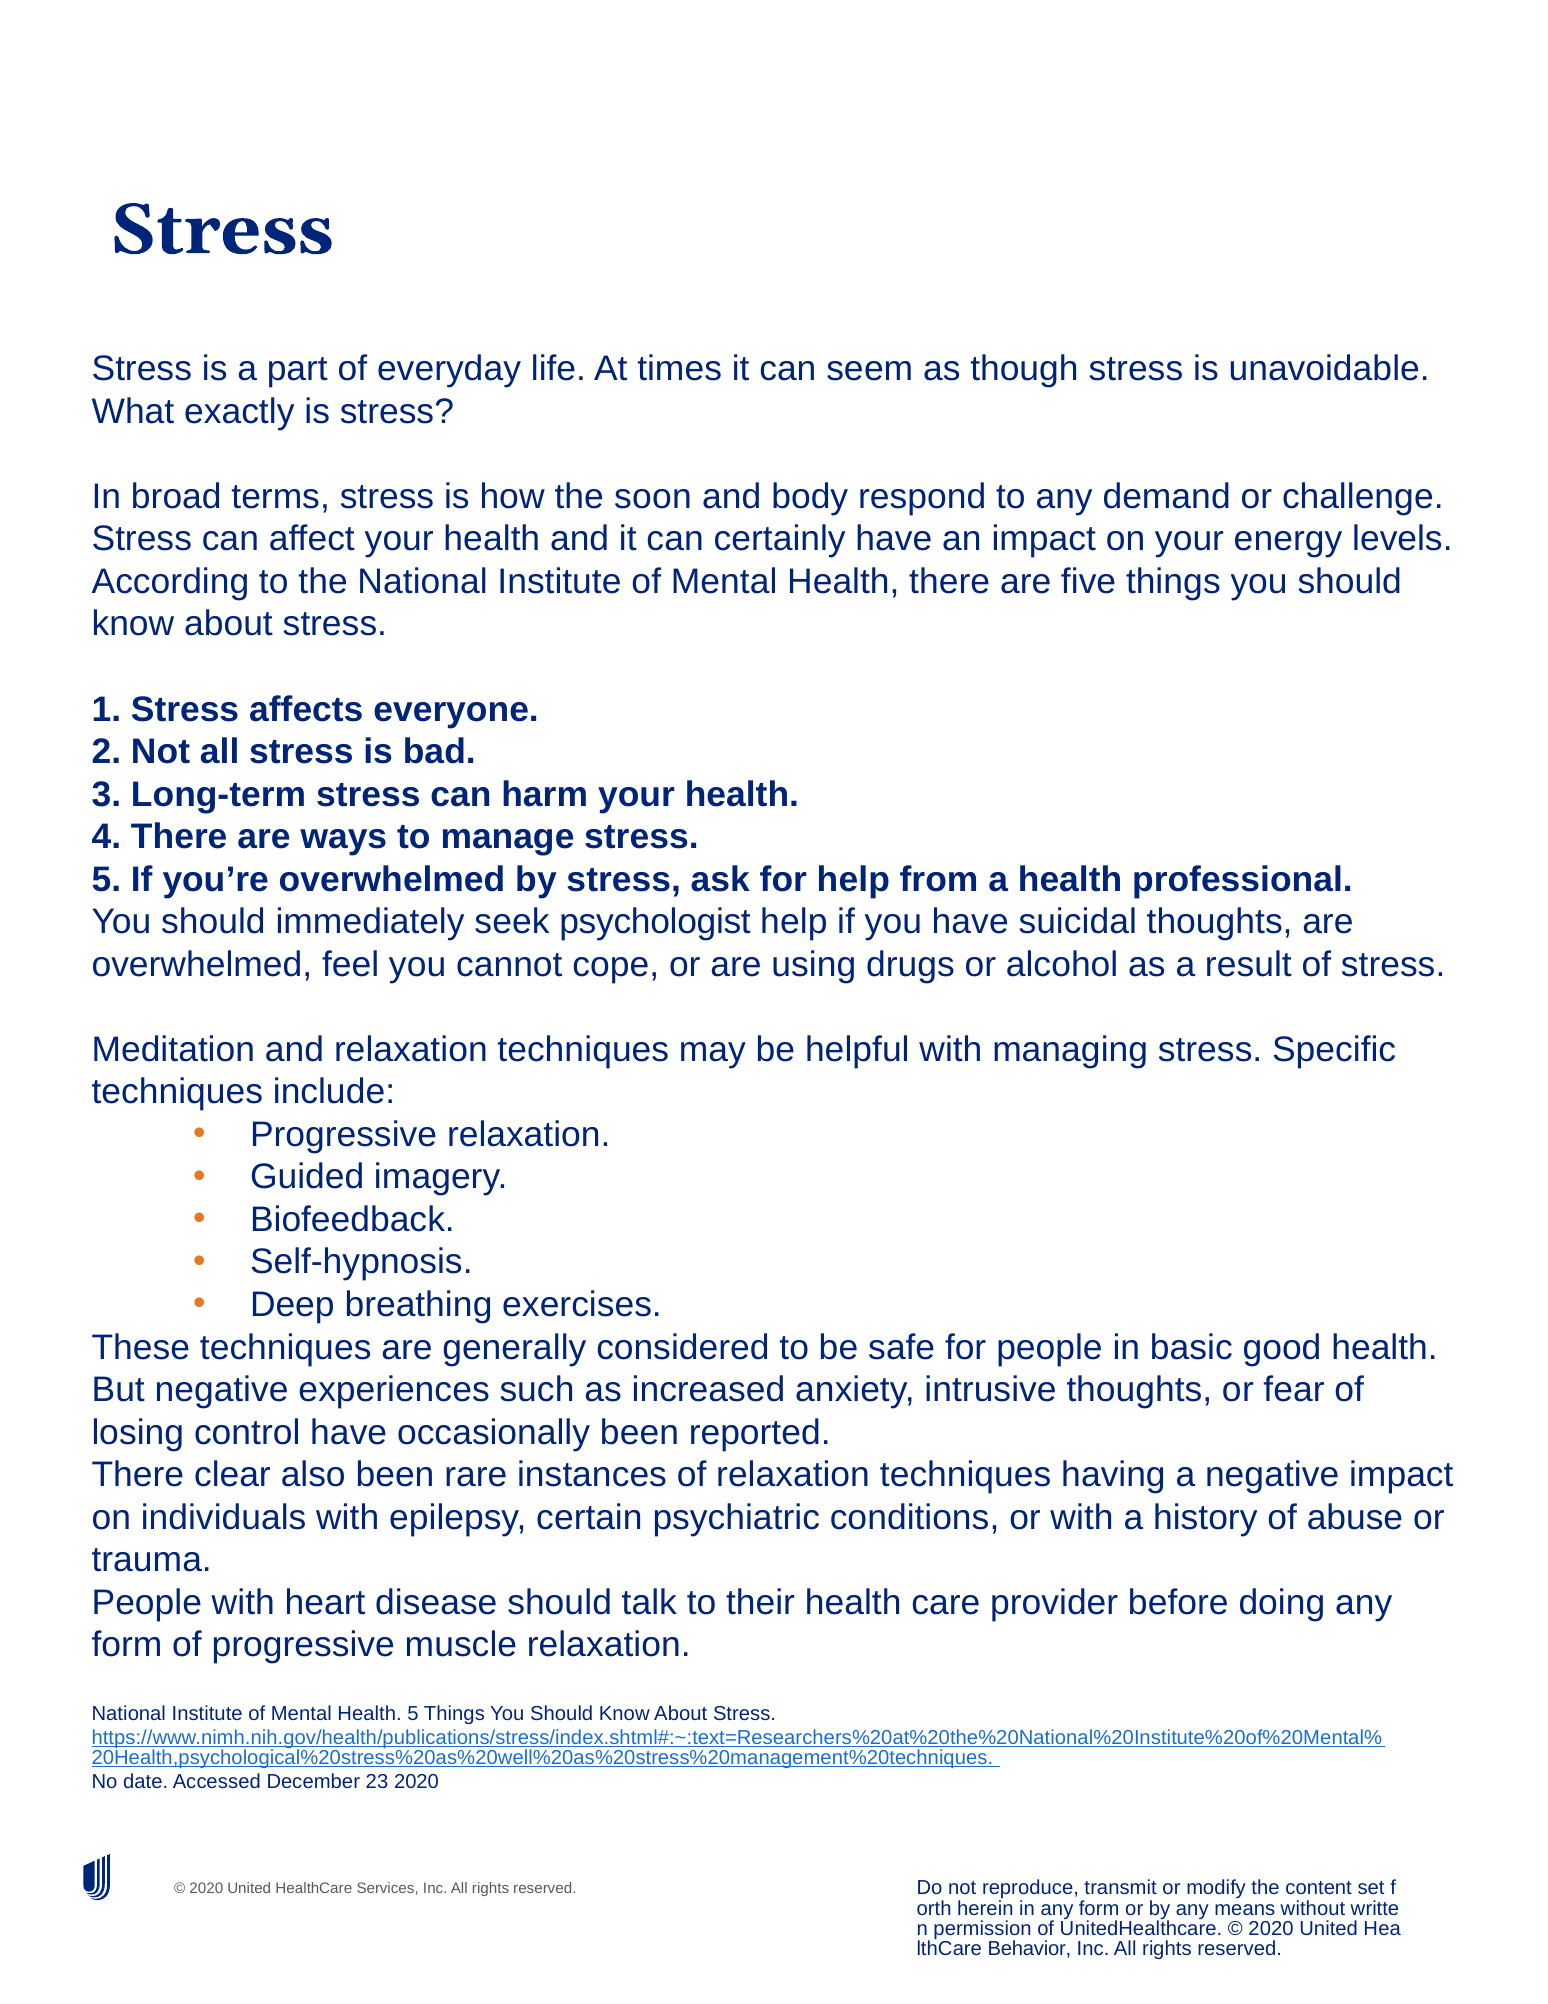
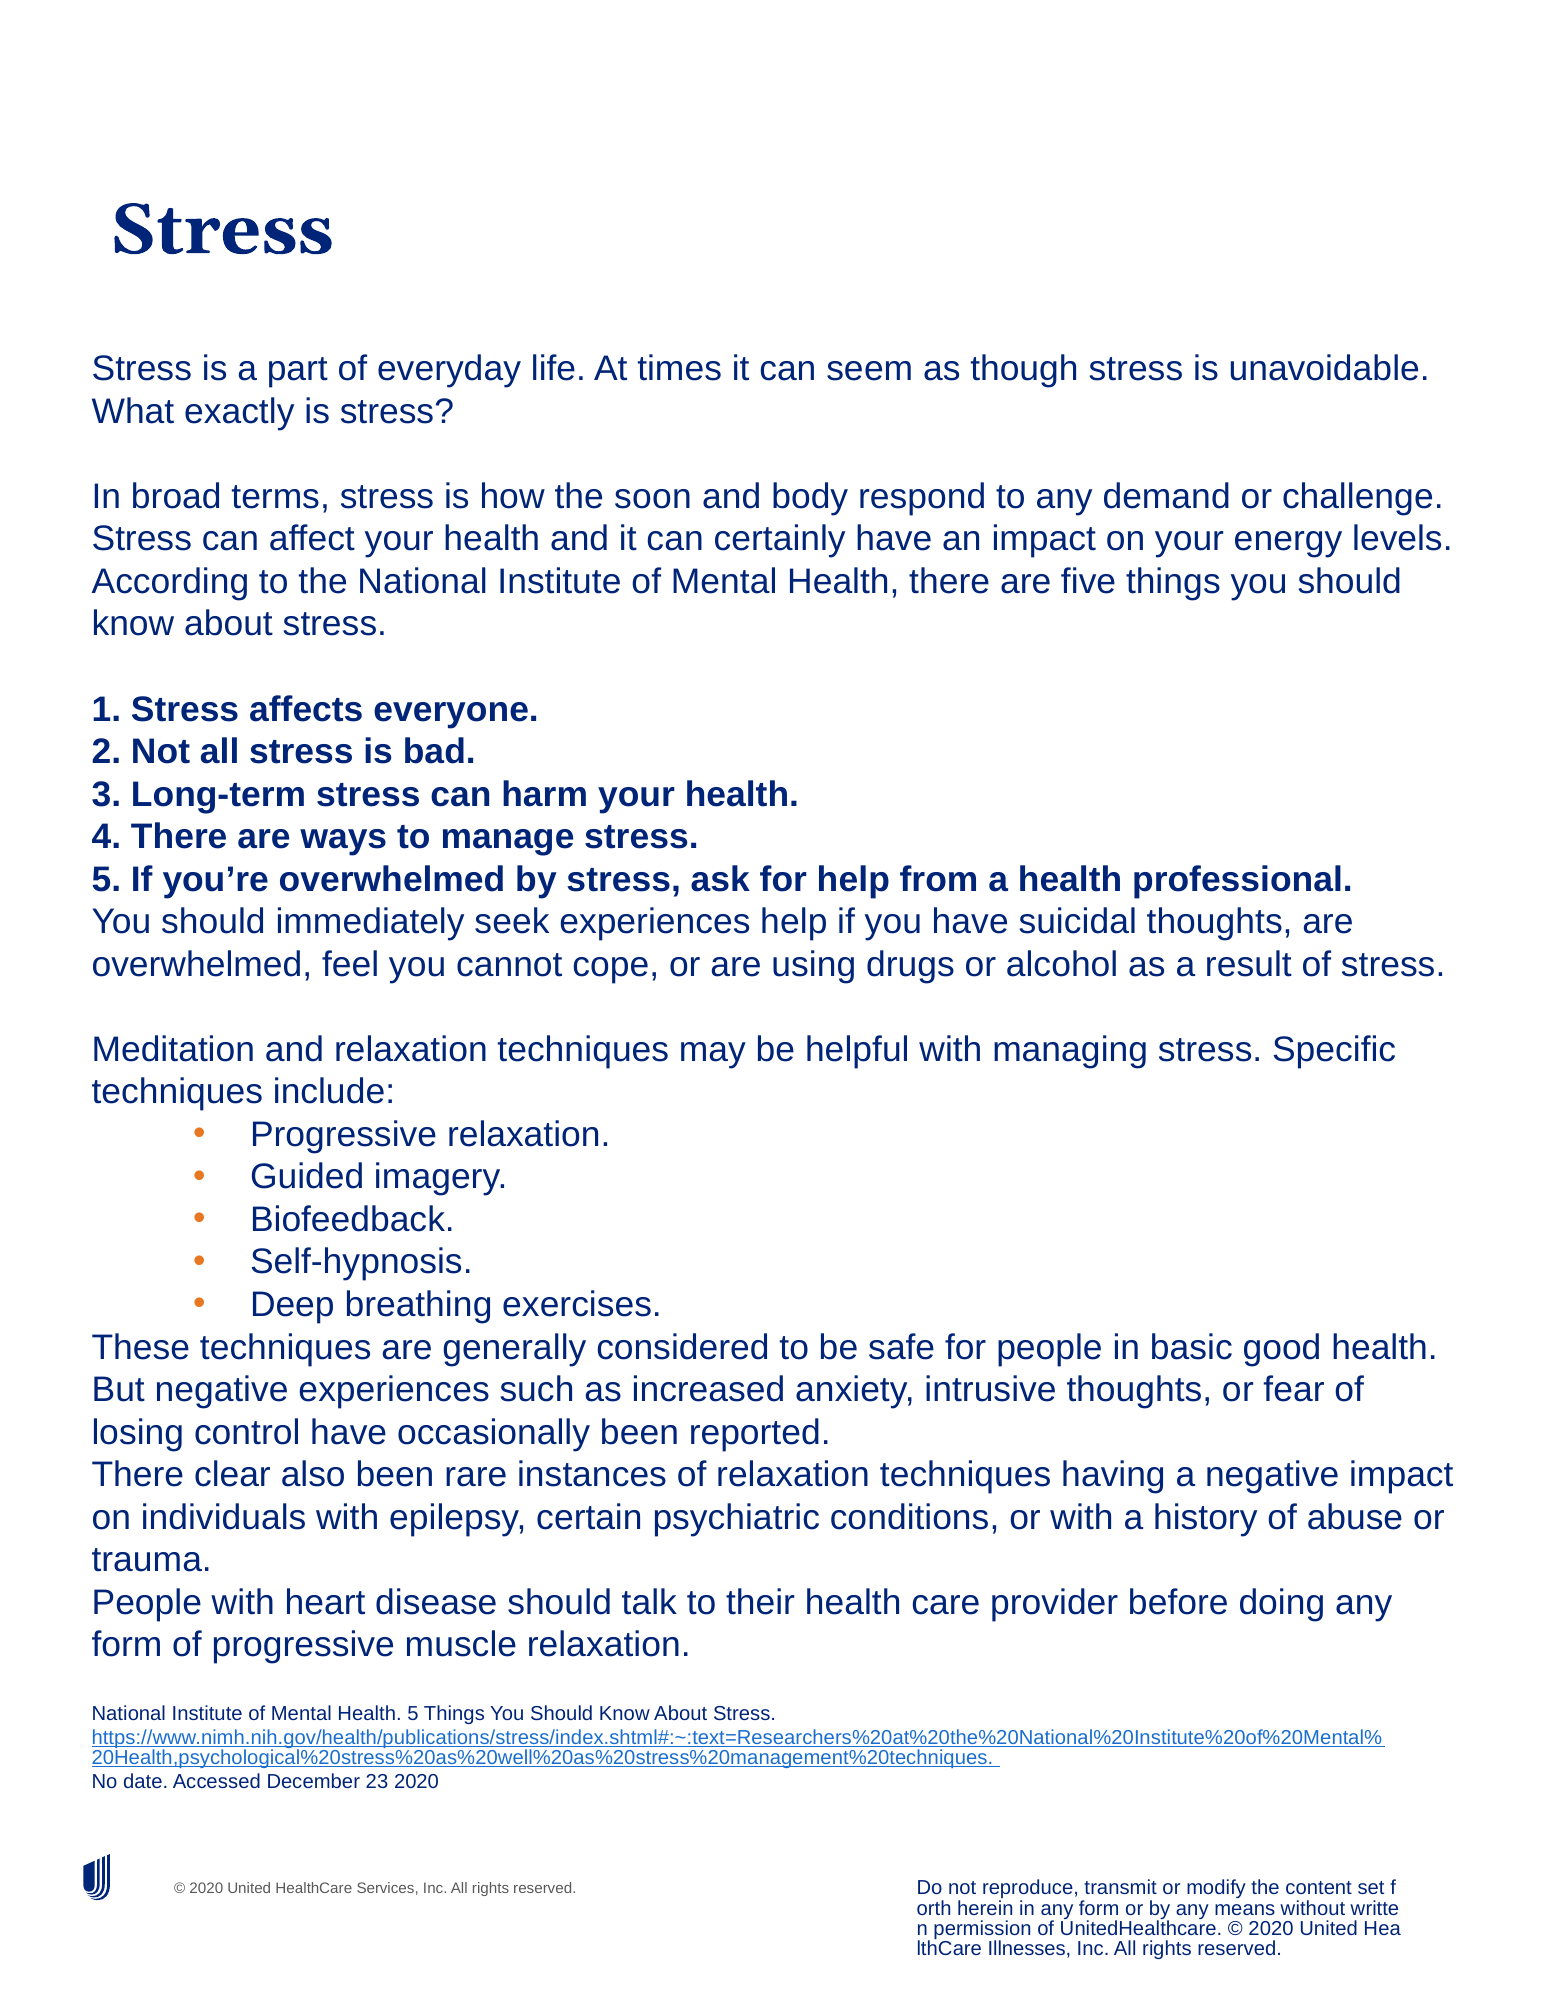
seek psychologist: psychologist -> experiences (655, 922)
Behavior: Behavior -> Illnesses (1029, 1948)
